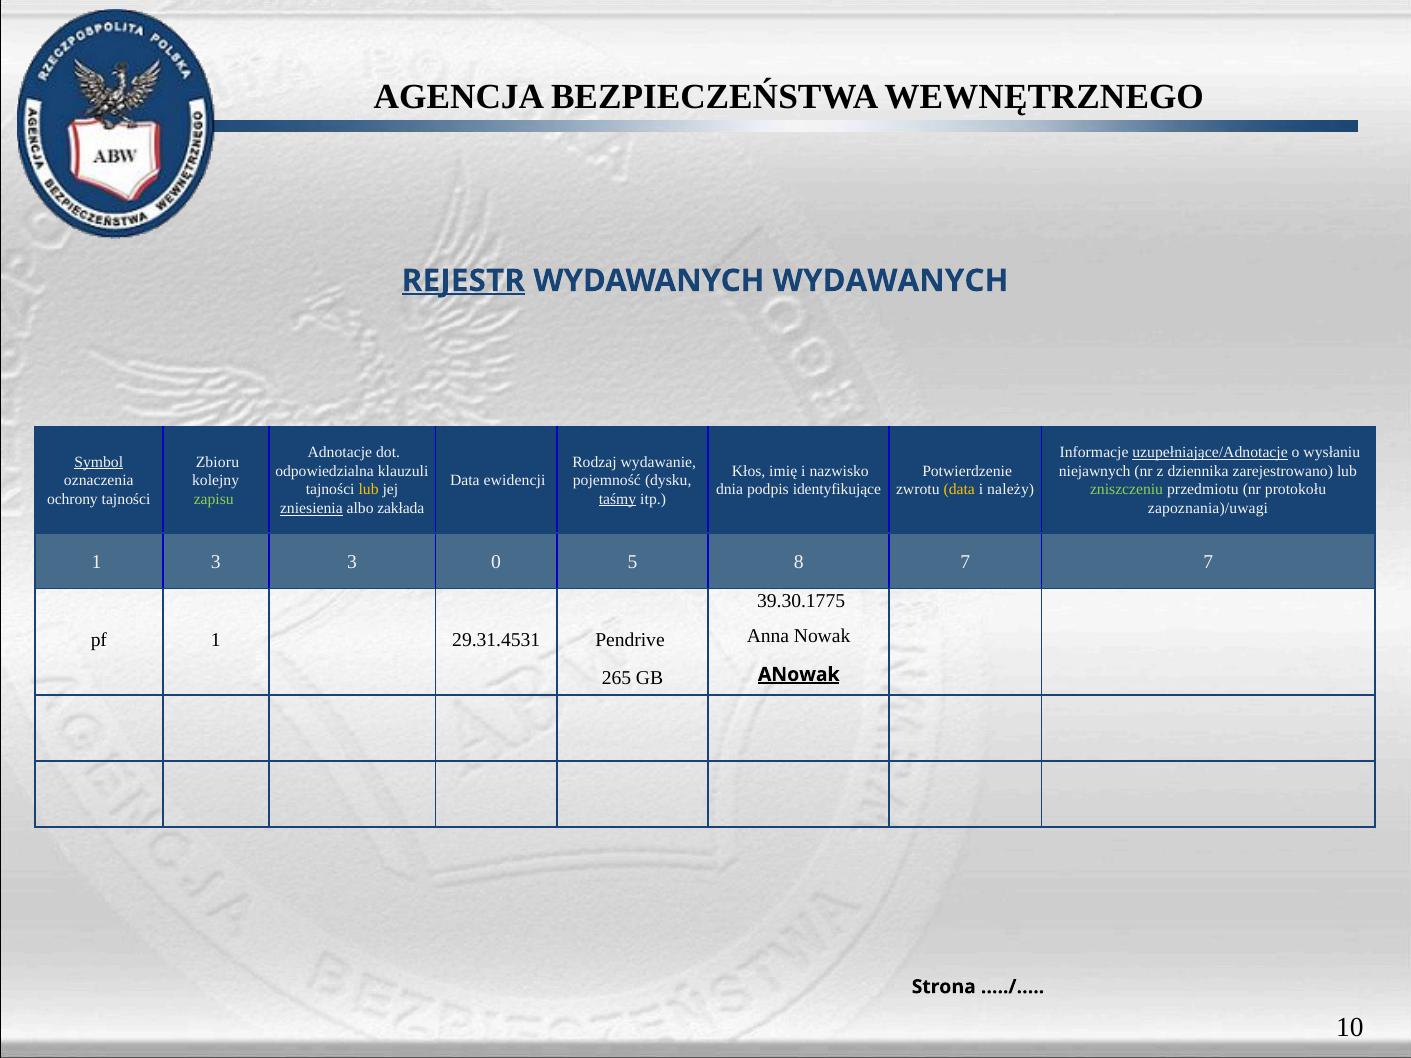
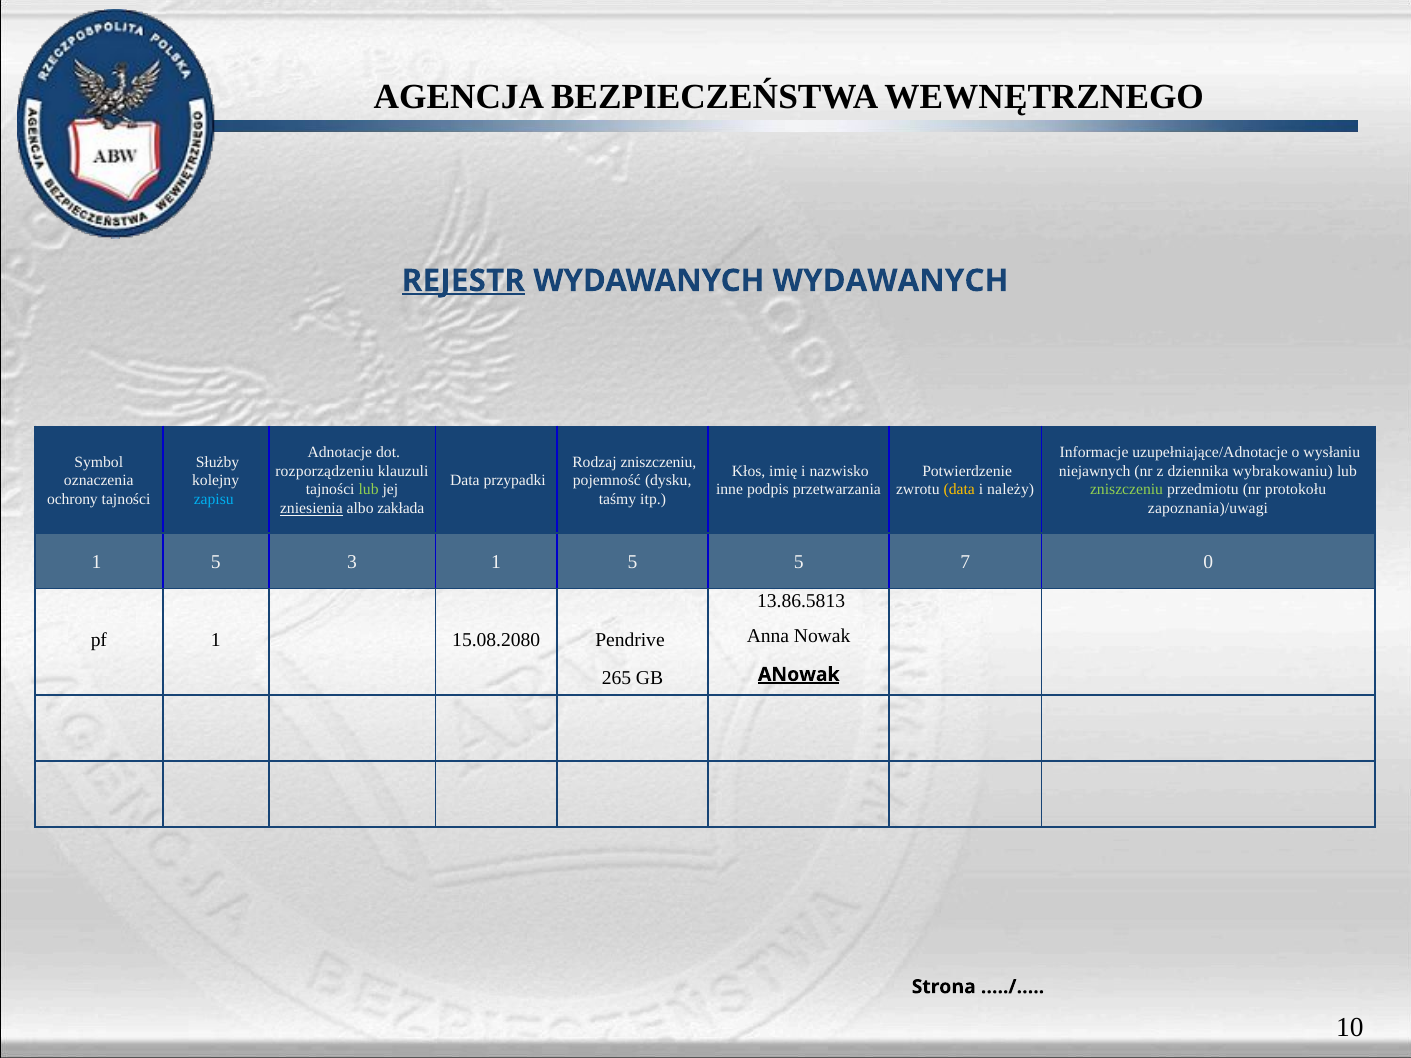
uzupełniające/Adnotacje underline: present -> none (1210, 453)
Symbol underline: present -> none (99, 462)
Zbioru: Zbioru -> Służby (218, 462)
Rodzaj wydawanie: wydawanie -> zniszczeniu (658, 462)
odpowiedzialna: odpowiedzialna -> rozporządzeniu (325, 471)
zarejestrowano: zarejestrowano -> wybrakowaniu (1283, 471)
ewidencji: ewidencji -> przypadki (515, 481)
lub colour: yellow -> light green (369, 490)
dnia: dnia -> inne (730, 490)
identyfikujące: identyfikujące -> przetwarzania (837, 490)
zapisu colour: light green -> light blue (214, 499)
taśmy underline: present -> none (618, 499)
3: 3 -> 5 (216, 562)
3 0: 0 -> 1 (496, 562)
5 8: 8 -> 5 (799, 562)
7 7: 7 -> 0 (1208, 562)
39.30.1775: 39.30.1775 -> 13.86.5813 (801, 601)
29.31.4531: 29.31.4531 -> 15.08.2080 (496, 640)
